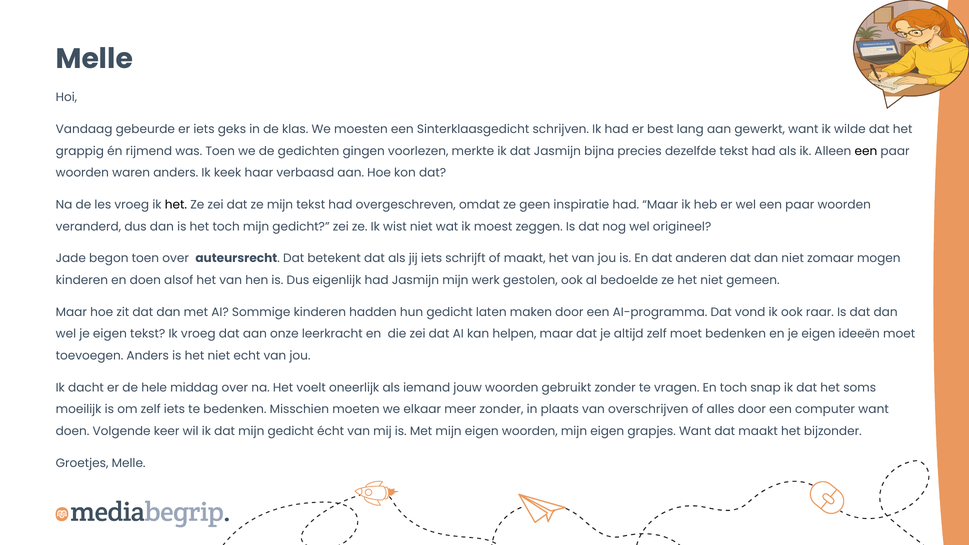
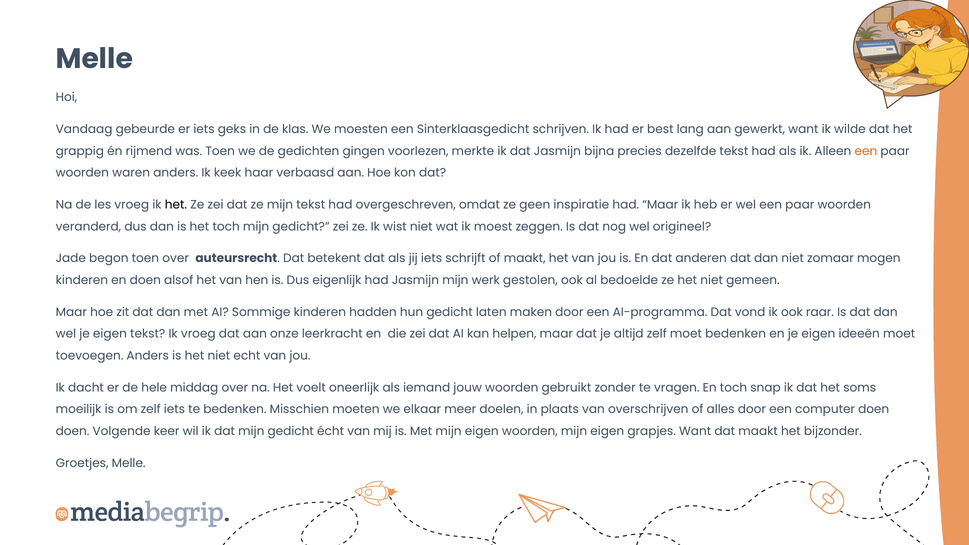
een colour: black -> orange (866, 151)
meer zonder: zonder -> doelen (501, 409)
computer want: want -> doen (874, 409)
